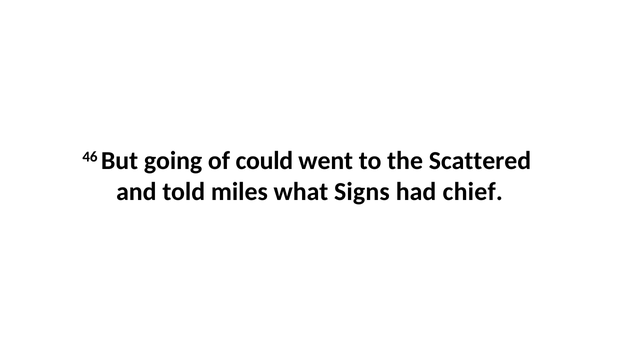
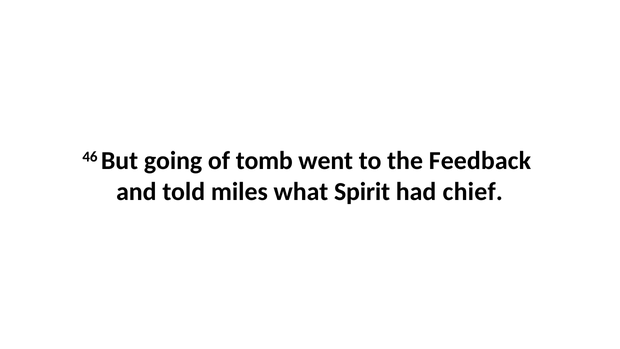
could: could -> tomb (264, 161)
Scattered: Scattered -> Feedback (480, 161)
Signs: Signs -> Spirit (362, 192)
